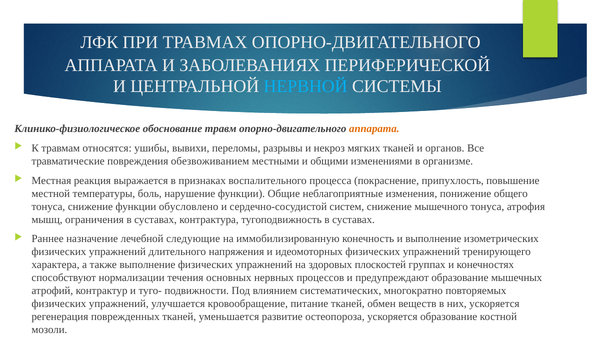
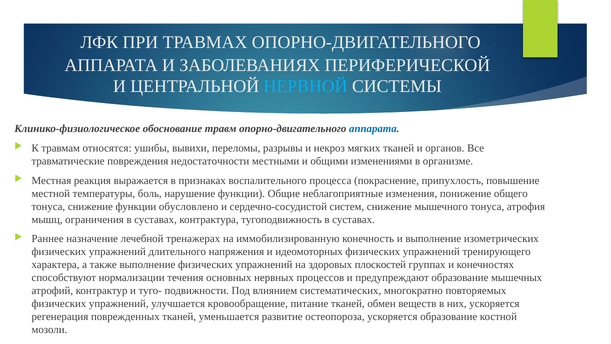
аппарата colour: orange -> blue (374, 129)
обезвоживанием: обезвоживанием -> недостаточности (210, 161)
следующие: следующие -> тренажерах (193, 239)
